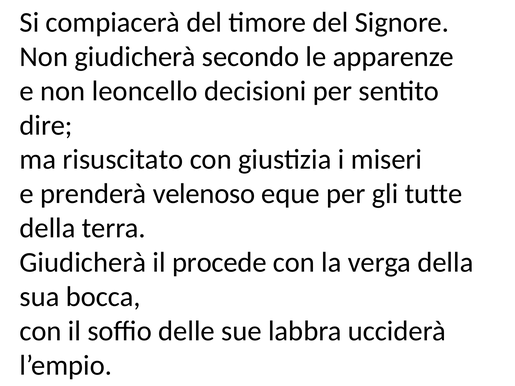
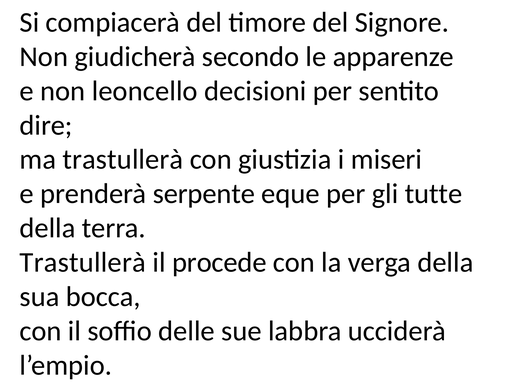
ma risuscitato: risuscitato -> trastullerà (123, 160)
velenoso: velenoso -> serpente (204, 194)
Giudicherà: Giudicherà -> Trastullerà (83, 263)
